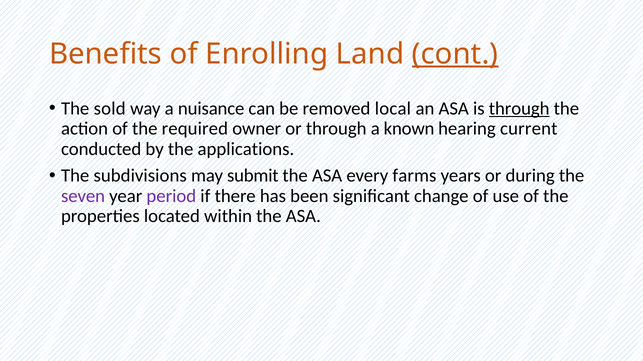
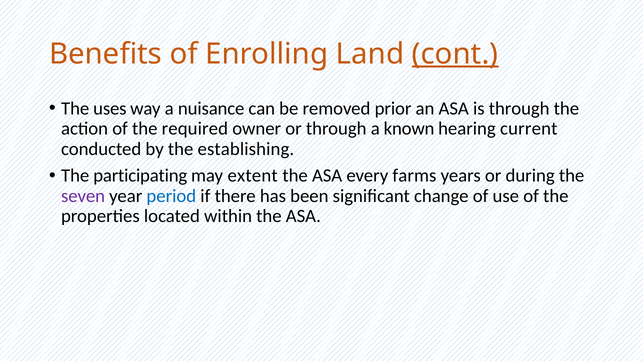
sold: sold -> uses (110, 109)
local: local -> prior (393, 109)
through underline: present -> none (519, 109)
applications: applications -> establishing (246, 149)
subdivisions: subdivisions -> participating (140, 176)
submit: submit -> extent (253, 176)
period colour: purple -> blue (171, 196)
